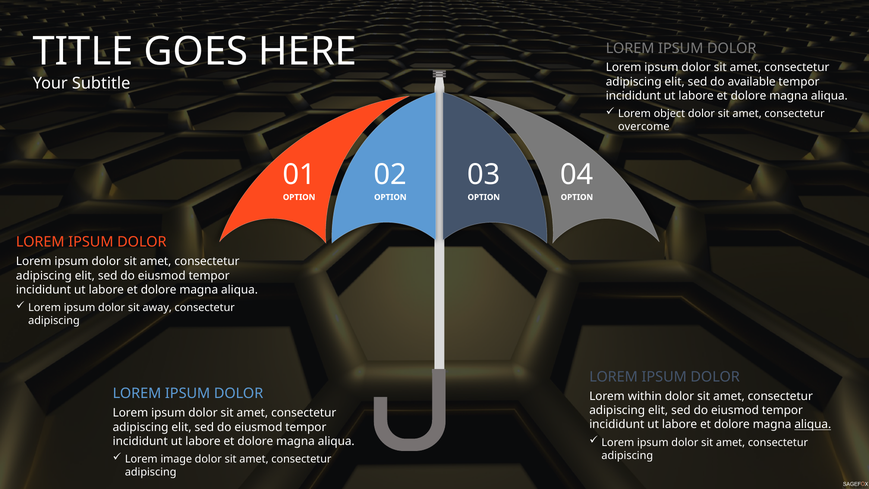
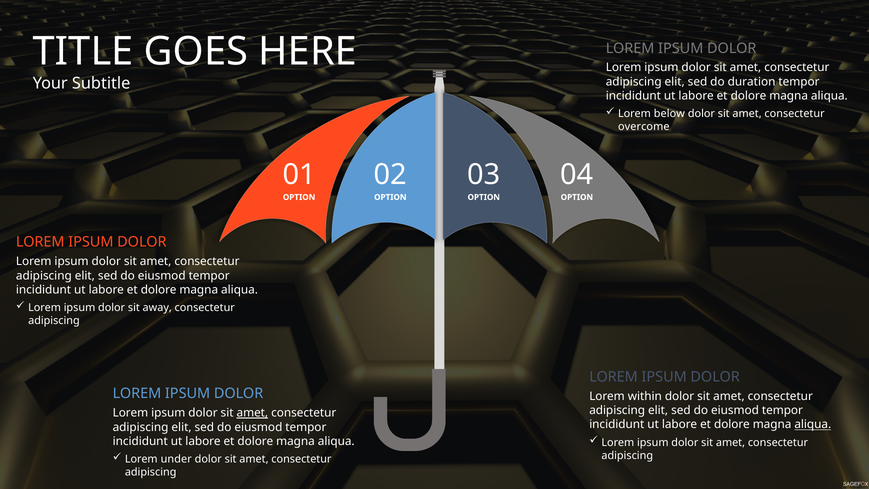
available: available -> duration (752, 82)
object: object -> below (669, 114)
amet underline: none -> present (252, 413)
image: image -> under (176, 459)
